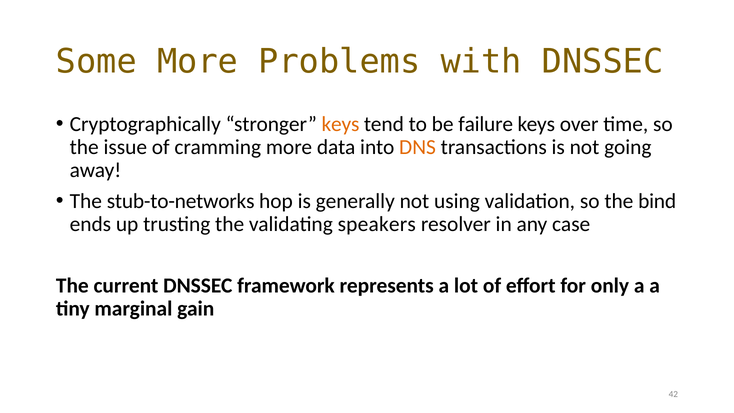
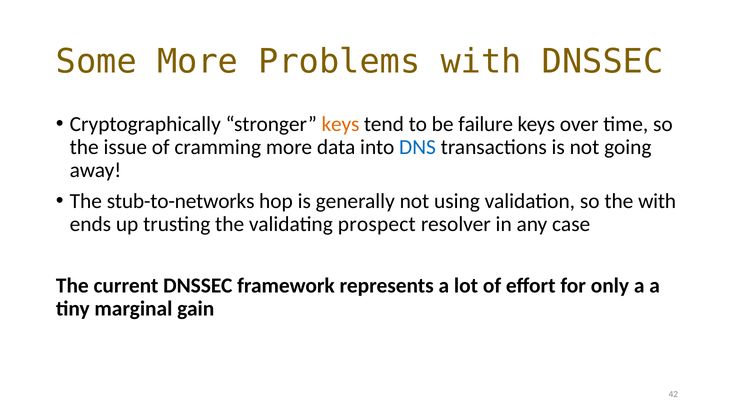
DNS colour: orange -> blue (417, 147)
the bind: bind -> with (657, 201)
speakers: speakers -> prospect (377, 224)
